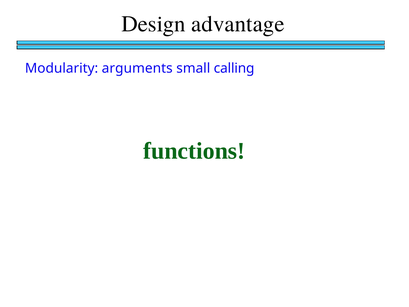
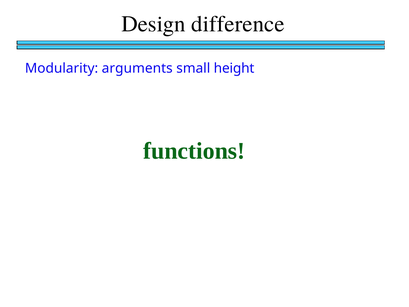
advantage: advantage -> difference (238, 24)
calling: calling -> height (234, 68)
